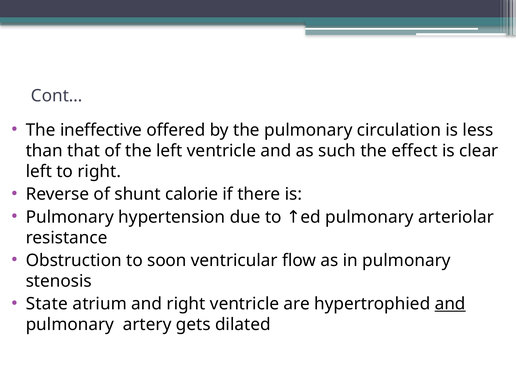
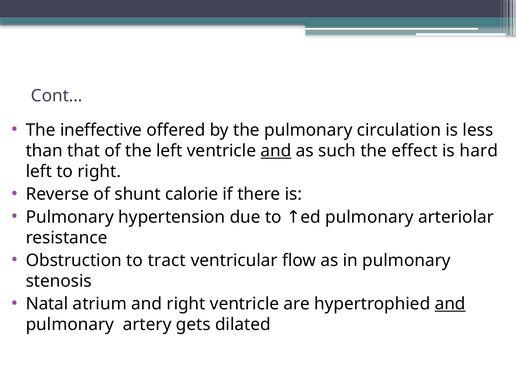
and underline: none -> present (276, 151)
clear: clear -> hard (479, 151)
soon: soon -> tract (167, 260)
State: State -> Natal (47, 304)
